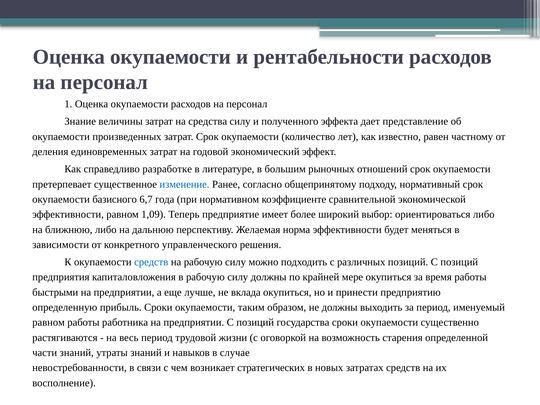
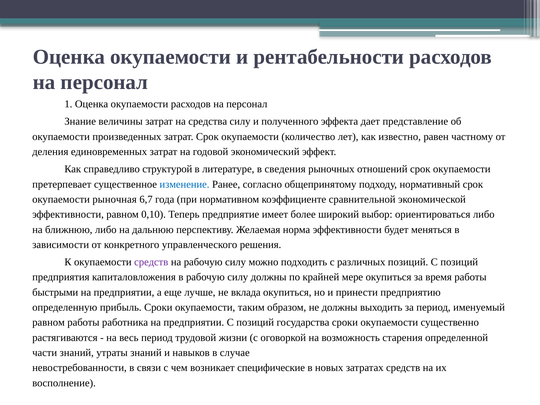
разработке: разработке -> структурой (167, 169)
большим: большим -> сведения (285, 169)
базисного: базисного -> рыночная (115, 199)
1,09: 1,09 -> 0,10 (154, 214)
средств colour: blue -> purple (151, 262)
стратегических: стратегических -> специфические (271, 368)
